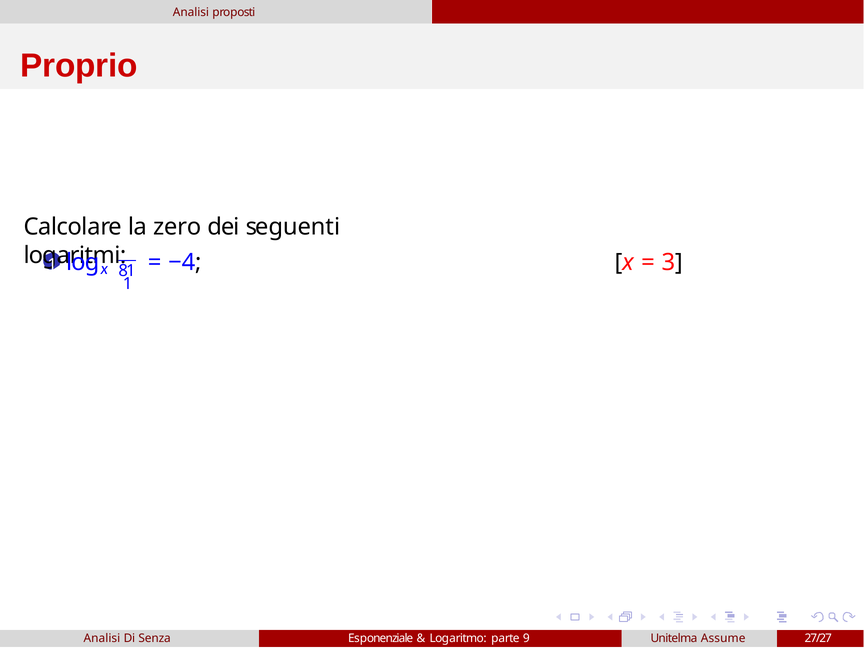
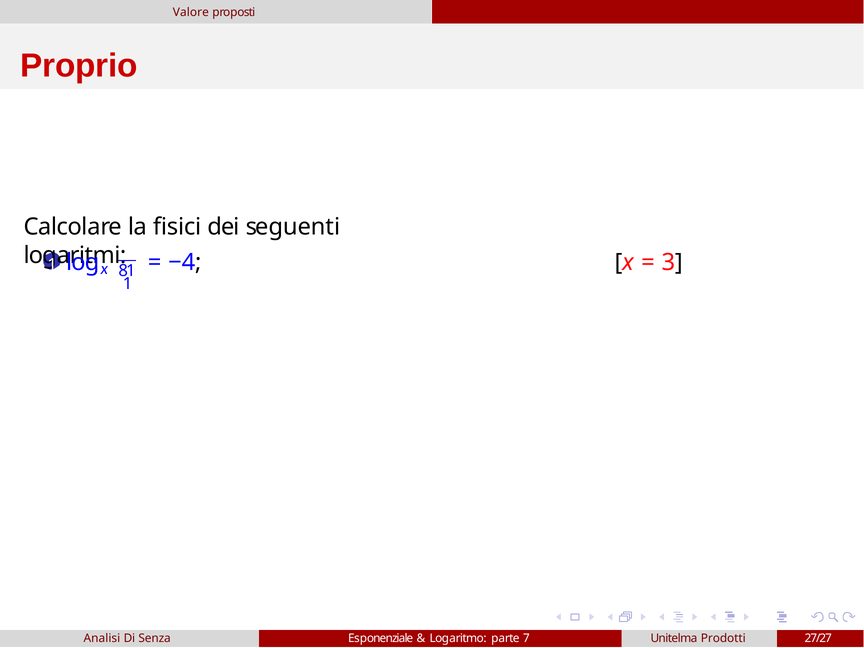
Analisi: Analisi -> Valore (191, 12)
zero: zero -> fisici (177, 227)
9: 9 -> 7 (526, 639)
Assume: Assume -> Prodotti (723, 639)
